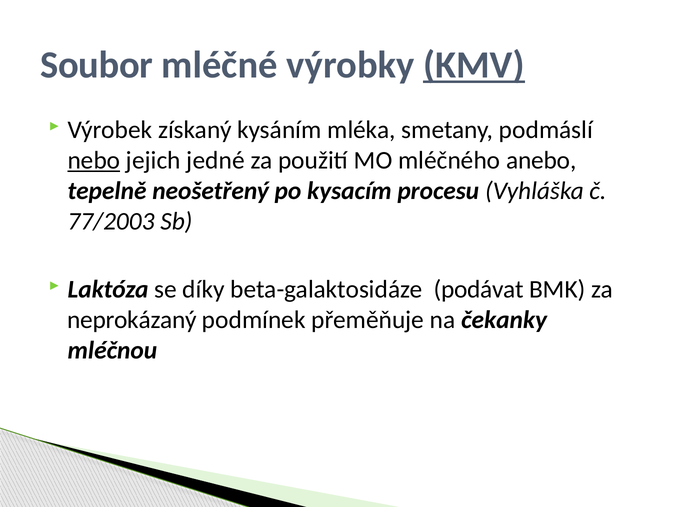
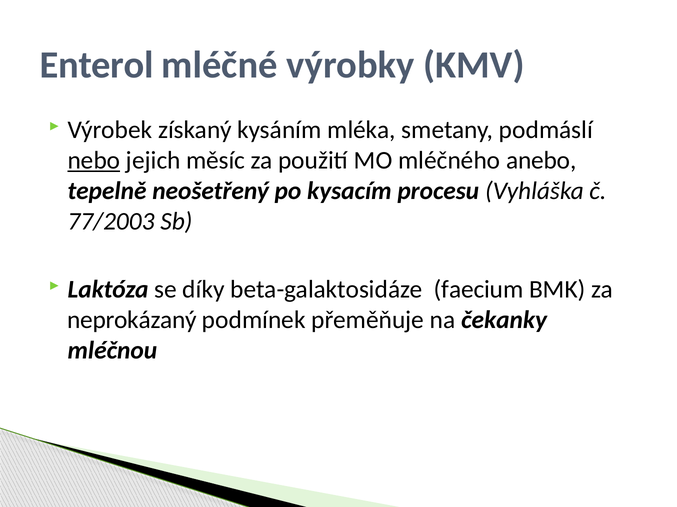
Soubor: Soubor -> Enterol (97, 65)
KMV underline: present -> none (474, 65)
jedné: jedné -> měsíc (216, 161)
podávat: podávat -> faecium (479, 290)
